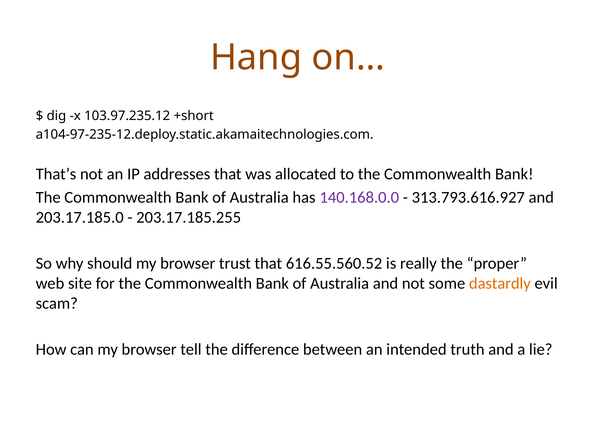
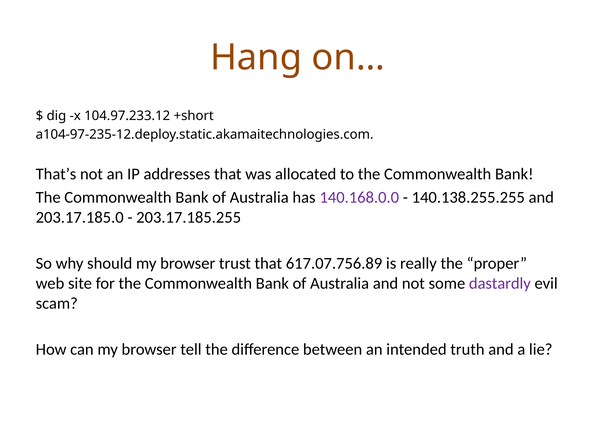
103.97.235.12: 103.97.235.12 -> 104.97.233.12 (127, 116)
313.793.616.927: 313.793.616.927 -> 140.138.255.255 (468, 197)
616.55.560.52: 616.55.560.52 -> 617.07.756.89 (334, 264)
dastardly colour: orange -> purple (500, 284)
